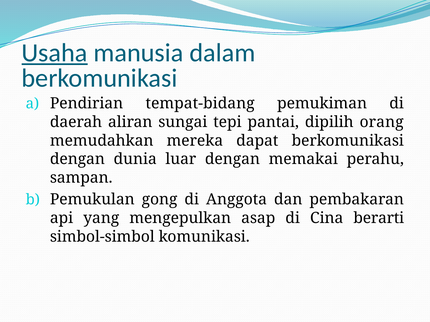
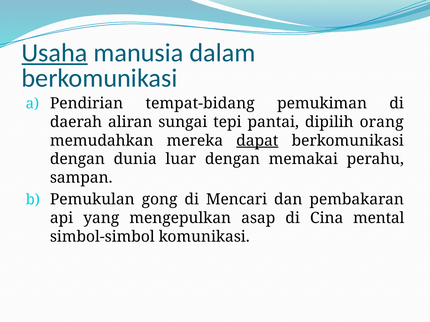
dapat underline: none -> present (257, 141)
Anggota: Anggota -> Mencari (237, 200)
berarti: berarti -> mental (379, 218)
